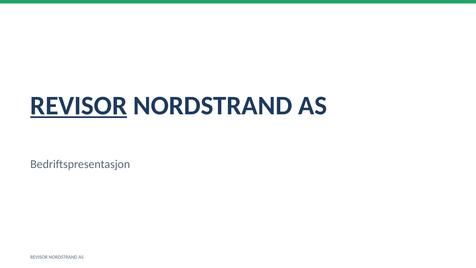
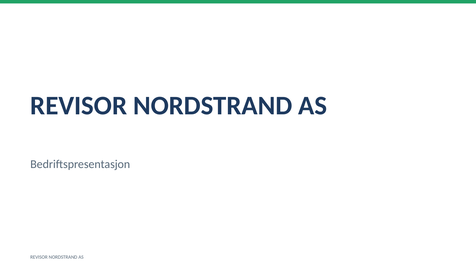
REVISOR underline: present -> none (79, 106)
